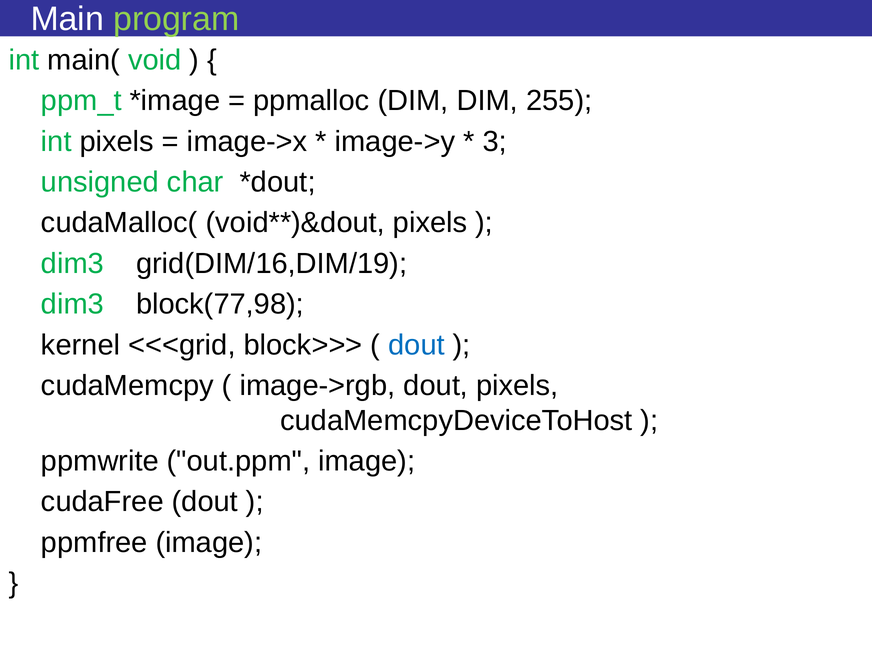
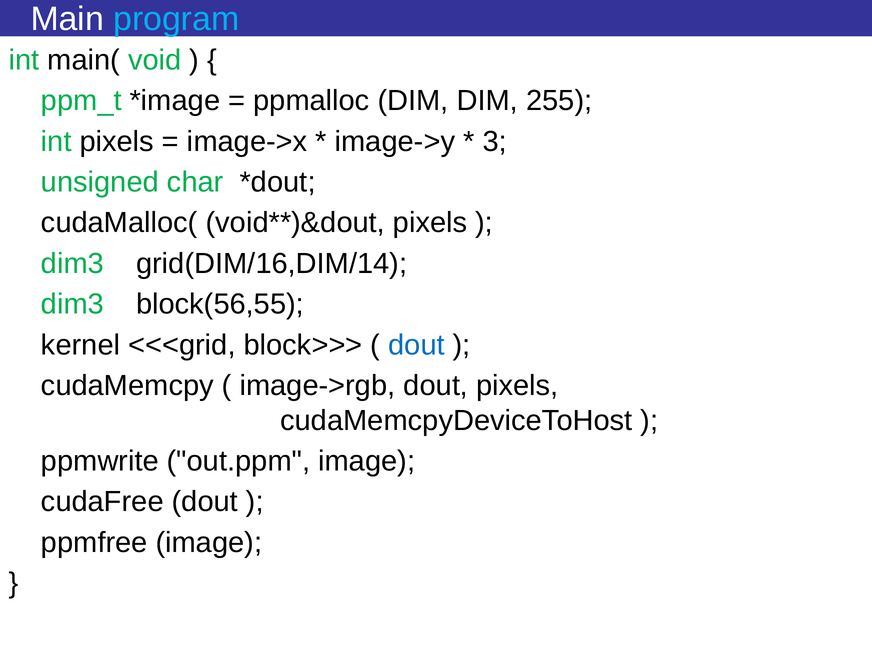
program colour: light green -> light blue (176, 19)
grid(DIM/16,DIM/19: grid(DIM/16,DIM/19 -> grid(DIM/16,DIM/14 (272, 264)
block(77,98: block(77,98 -> block(56,55 (220, 304)
